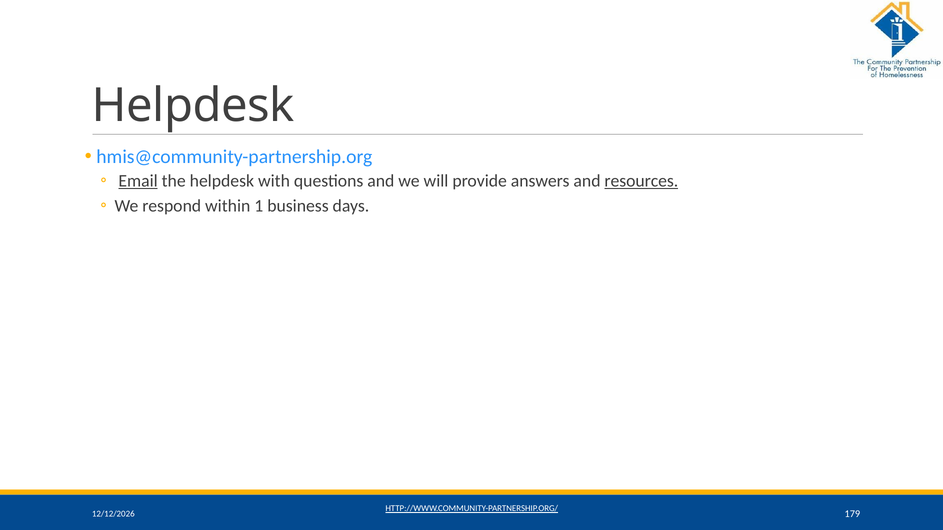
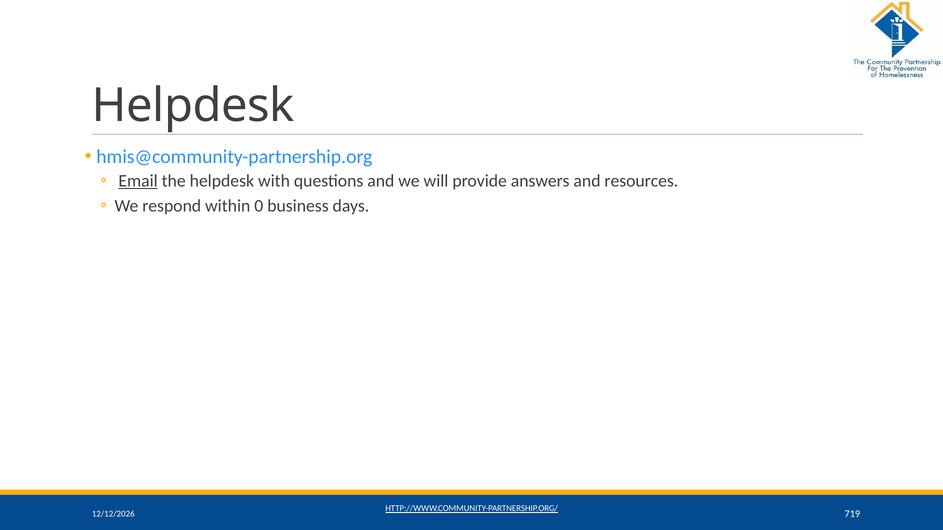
resources underline: present -> none (641, 181)
1: 1 -> 0 (259, 206)
179: 179 -> 719 (852, 514)
